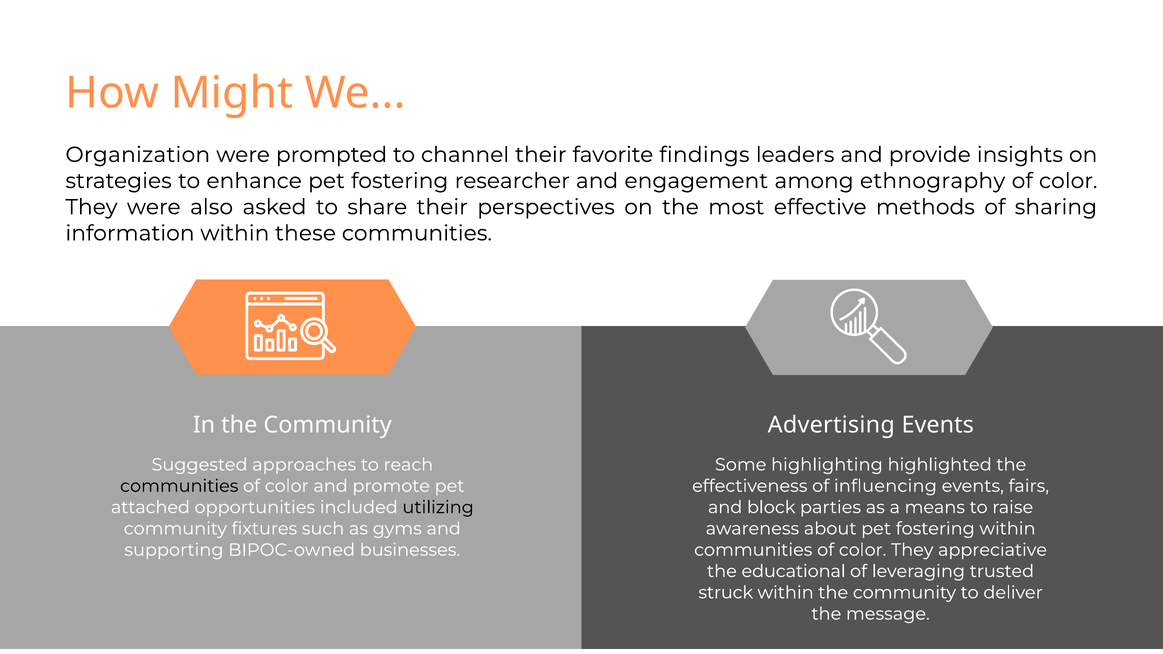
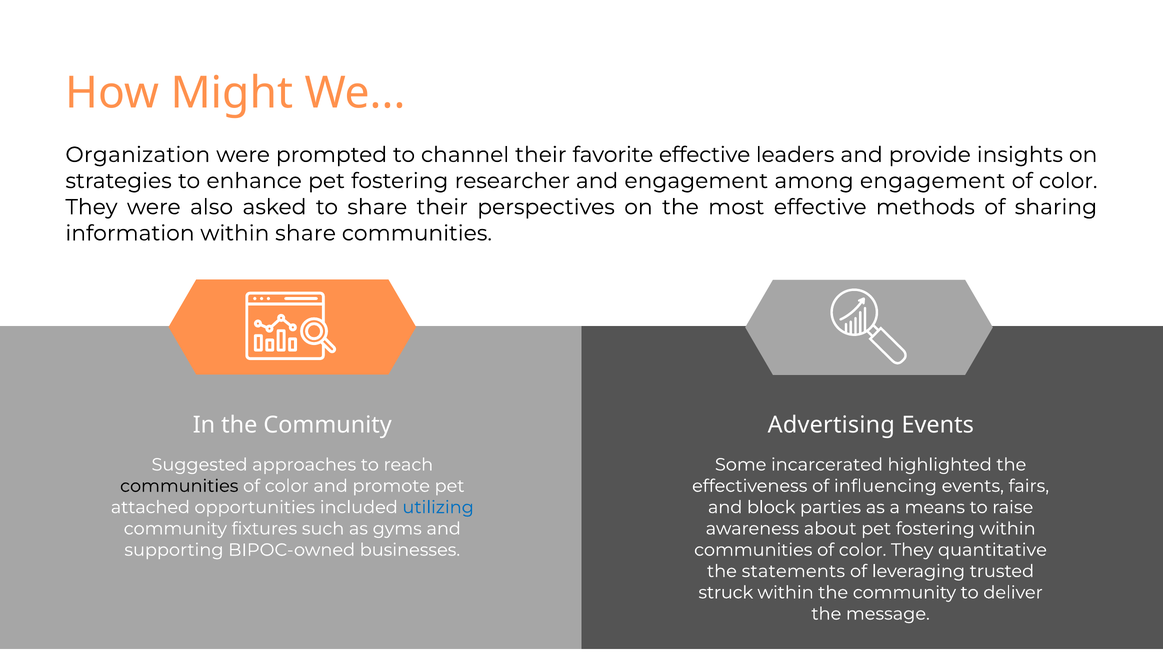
favorite findings: findings -> effective (705, 155)
among ethnography: ethnography -> engagement (933, 181)
within these: these -> share (306, 233)
highlighting: highlighting -> incarcerated (827, 465)
utilizing colour: black -> blue (438, 507)
appreciative: appreciative -> quantitative (992, 550)
educational: educational -> statements (793, 571)
